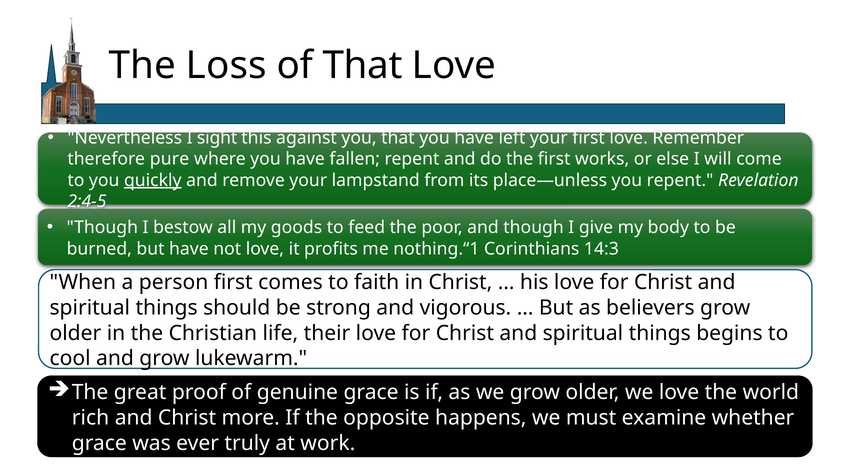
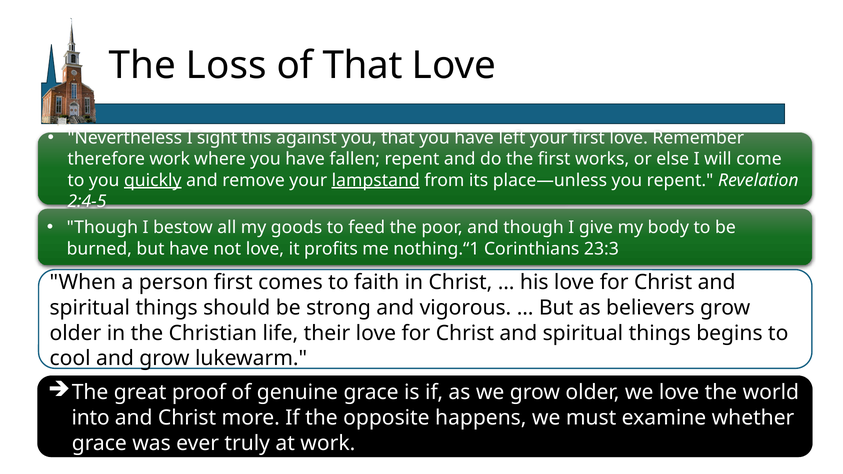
therefore pure: pure -> work (170, 159)
lampstand underline: none -> present (376, 180)
14:3: 14:3 -> 23:3 (601, 249)
rich: rich -> into (91, 418)
